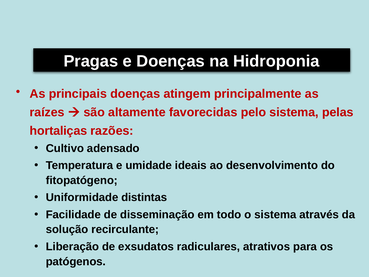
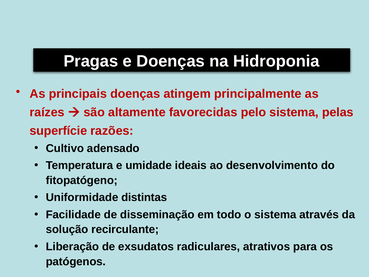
hortaliças: hortaliças -> superfície (58, 131)
